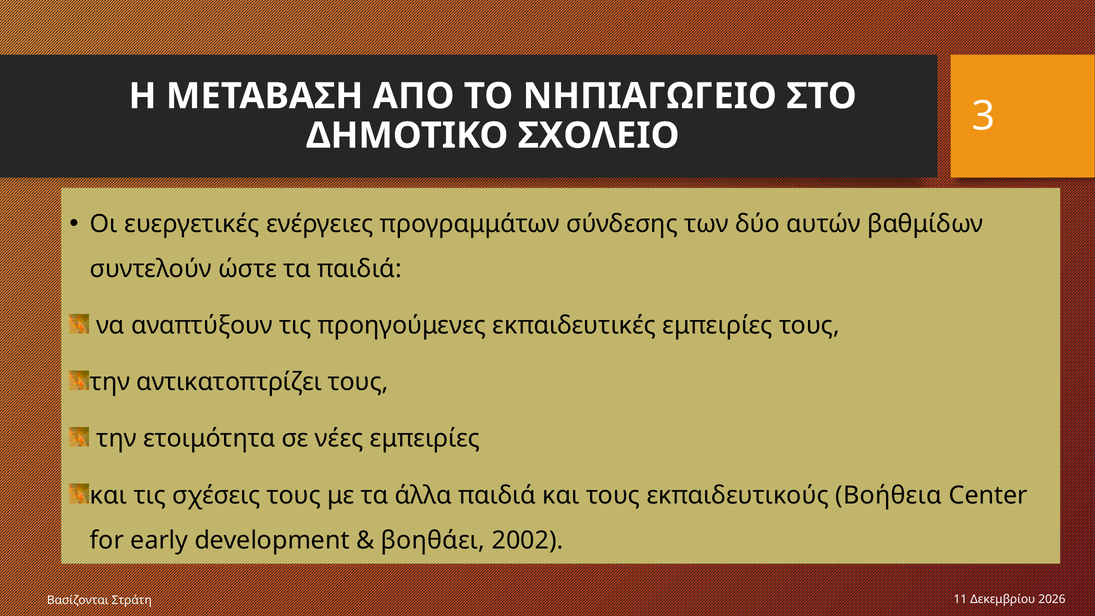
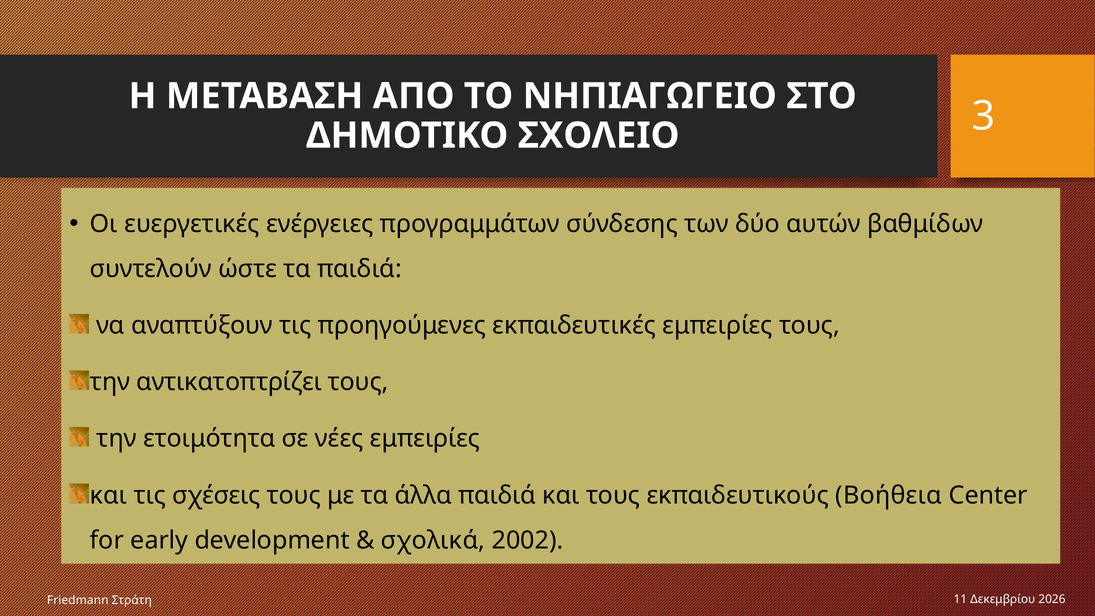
βοηθάει: βοηθάει -> σχολικά (433, 540)
Βασίζονται: Βασίζονται -> Friedmann (78, 600)
